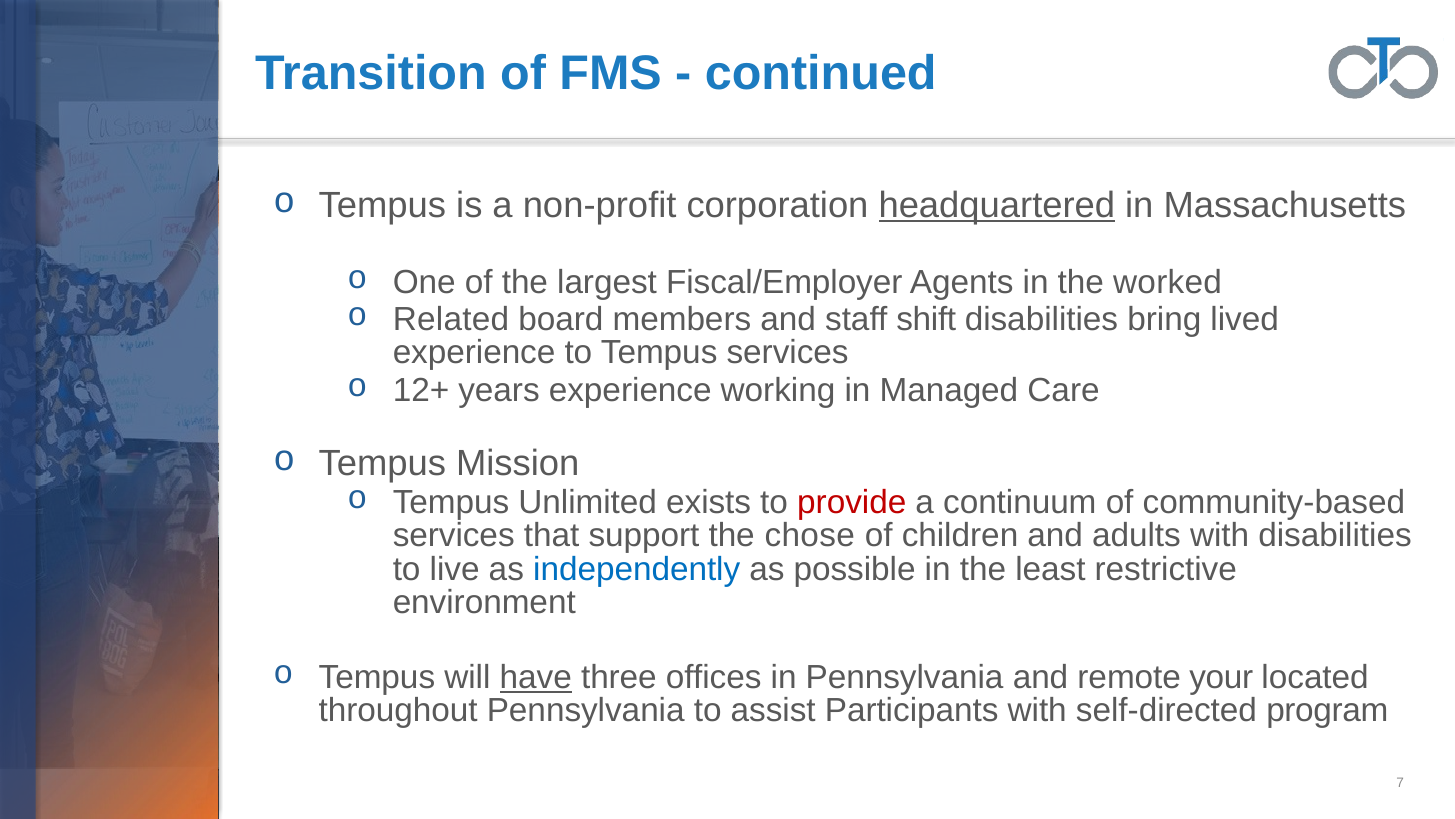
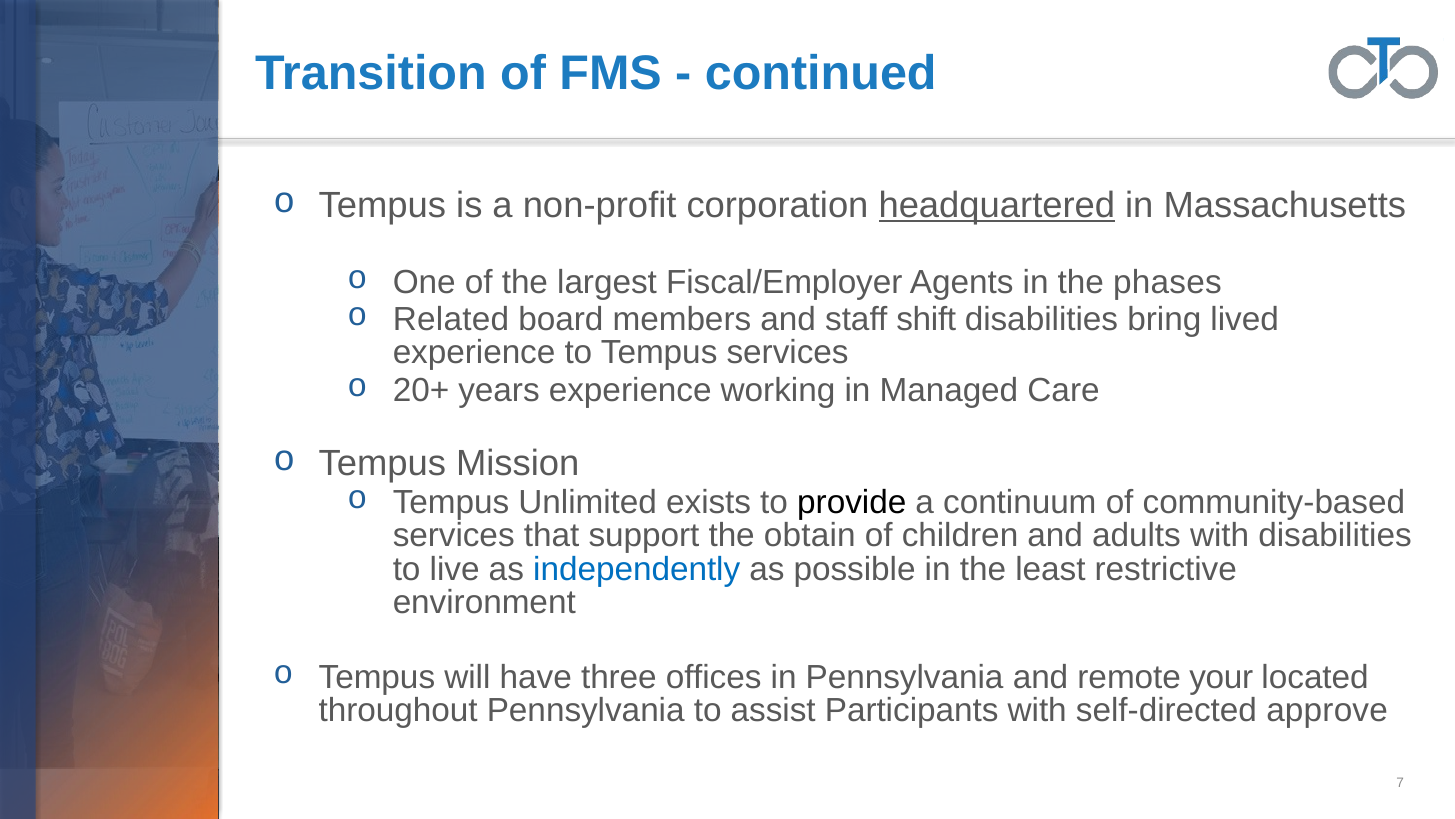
worked: worked -> phases (1168, 282)
12+: 12+ -> 20+ (421, 390)
provide colour: red -> black (852, 502)
chose: chose -> obtain (810, 535)
have underline: present -> none (536, 677)
program: program -> approve (1327, 710)
